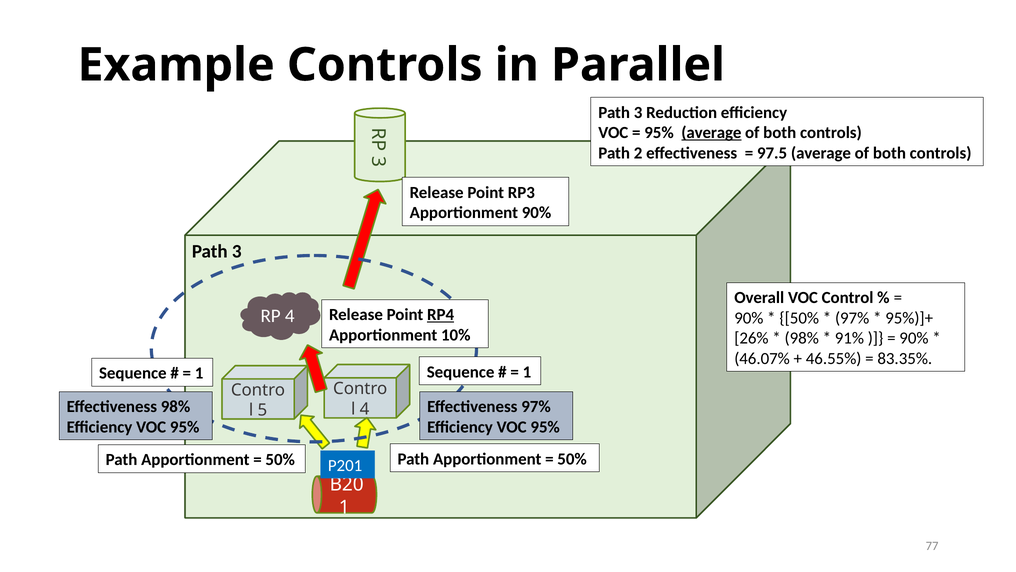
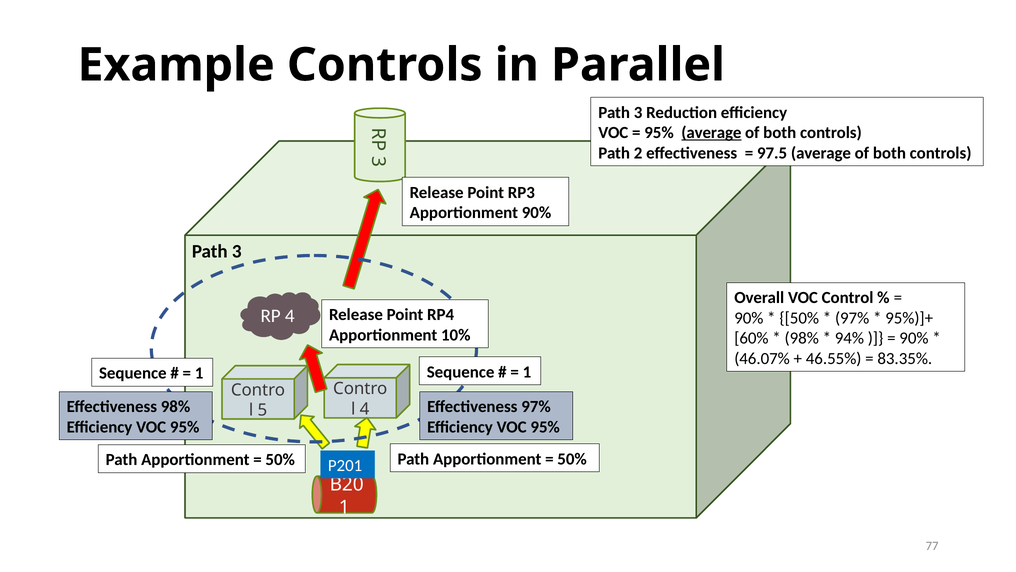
RP4 underline: present -> none (441, 315)
26%: 26% -> 60% (751, 338)
91%: 91% -> 94% (849, 338)
